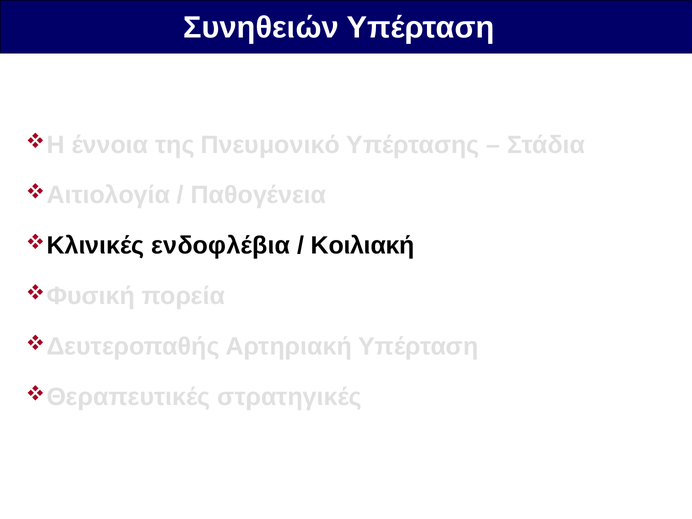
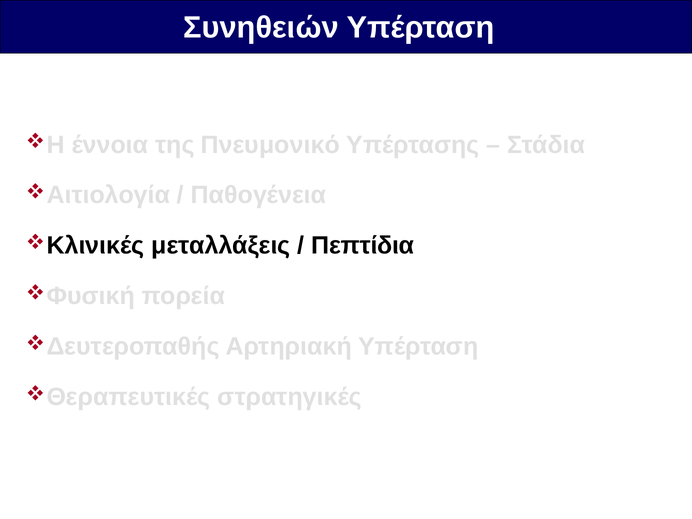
ενδοφλέβια: ενδοφλέβια -> μεταλλάξεις (221, 246)
Κοιλιακή: Κοιλιακή -> Πεπτίδια (363, 246)
